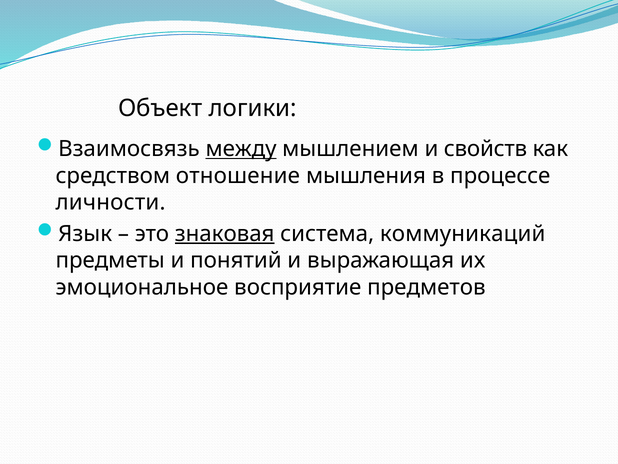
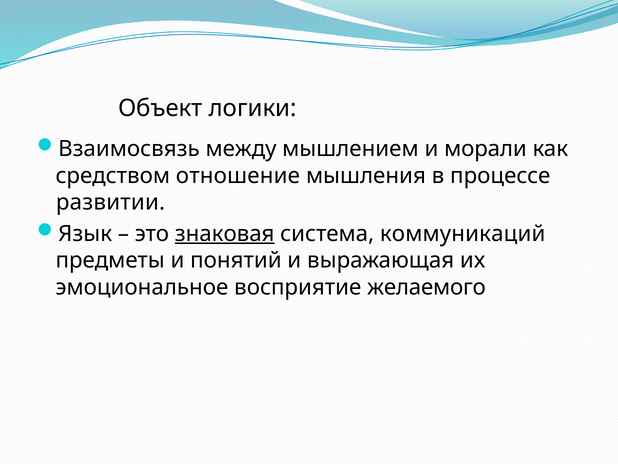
между underline: present -> none (241, 149)
свойств: свойств -> морали (485, 149)
личности: личности -> развитии (111, 202)
предметов: предметов -> желаемого (427, 287)
